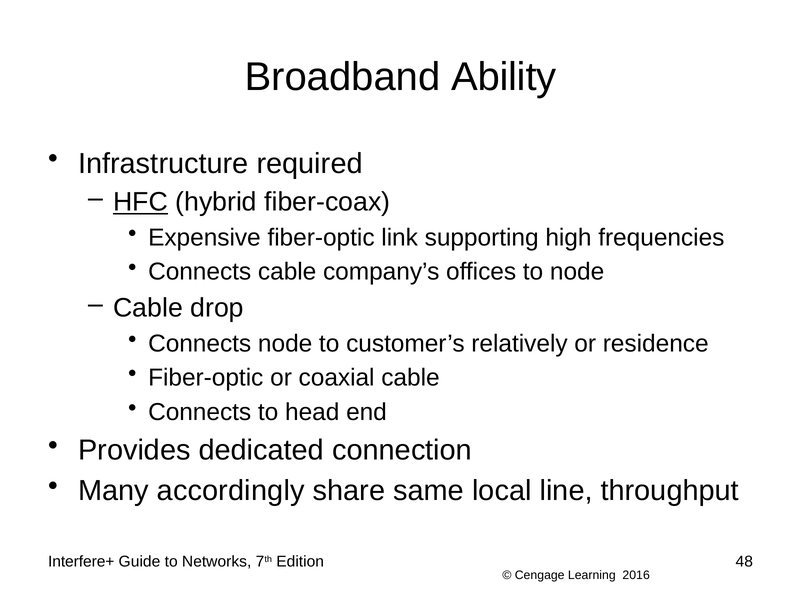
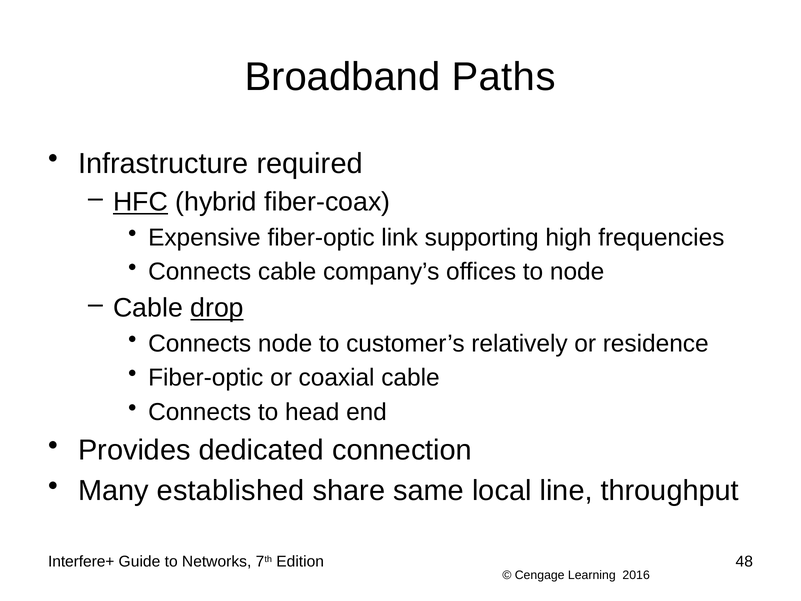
Ability: Ability -> Paths (504, 77)
drop underline: none -> present (217, 308)
accordingly: accordingly -> established (231, 490)
